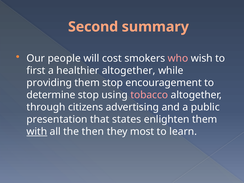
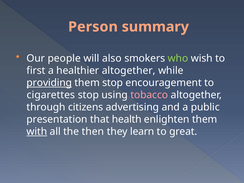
Second: Second -> Person (93, 27)
cost: cost -> also (112, 58)
who colour: pink -> light green (178, 58)
providing underline: none -> present (49, 83)
determine: determine -> cigarettes (51, 95)
states: states -> health (127, 119)
most: most -> learn (142, 131)
learn: learn -> great (183, 131)
